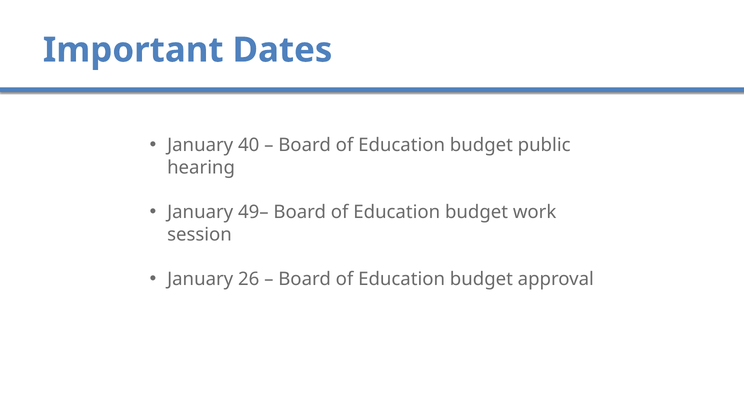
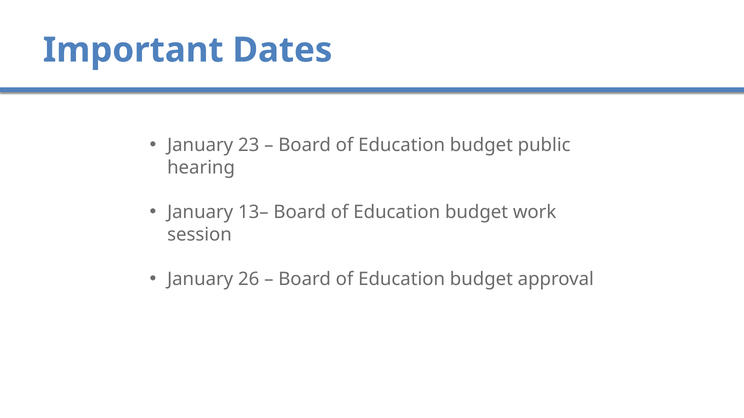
40: 40 -> 23 (249, 145)
49–: 49– -> 13– (253, 212)
